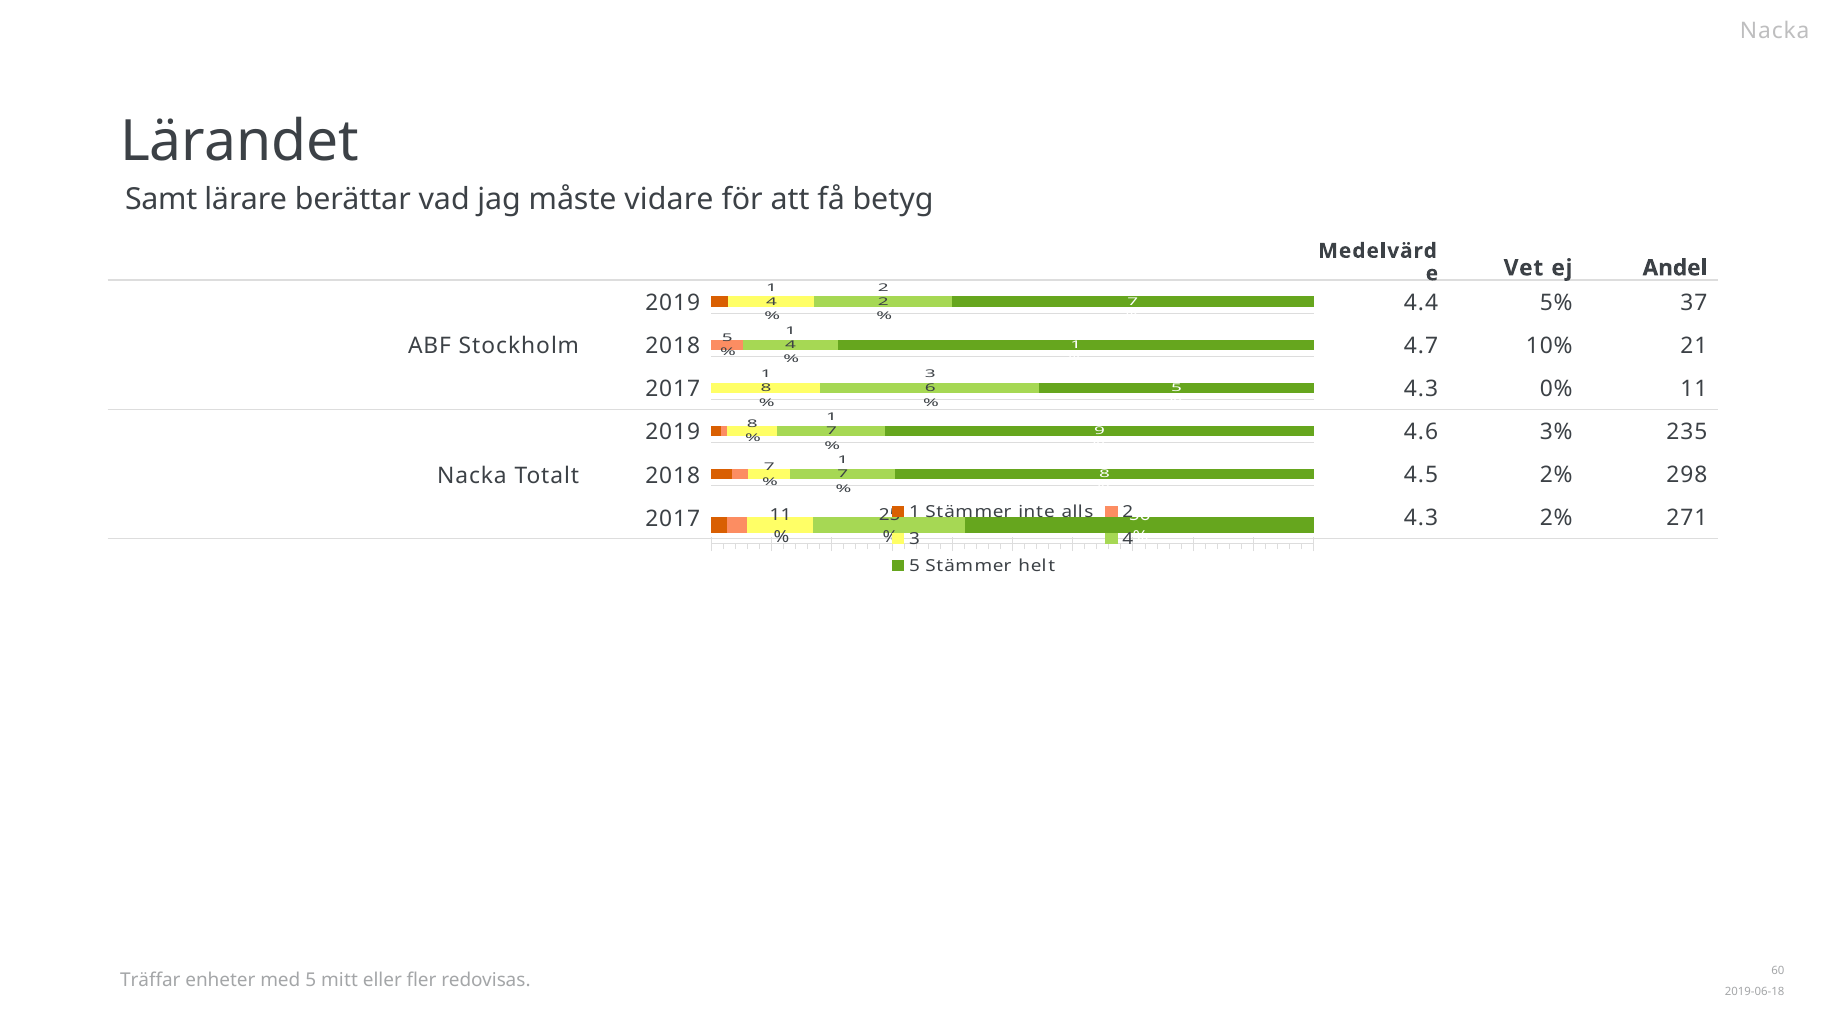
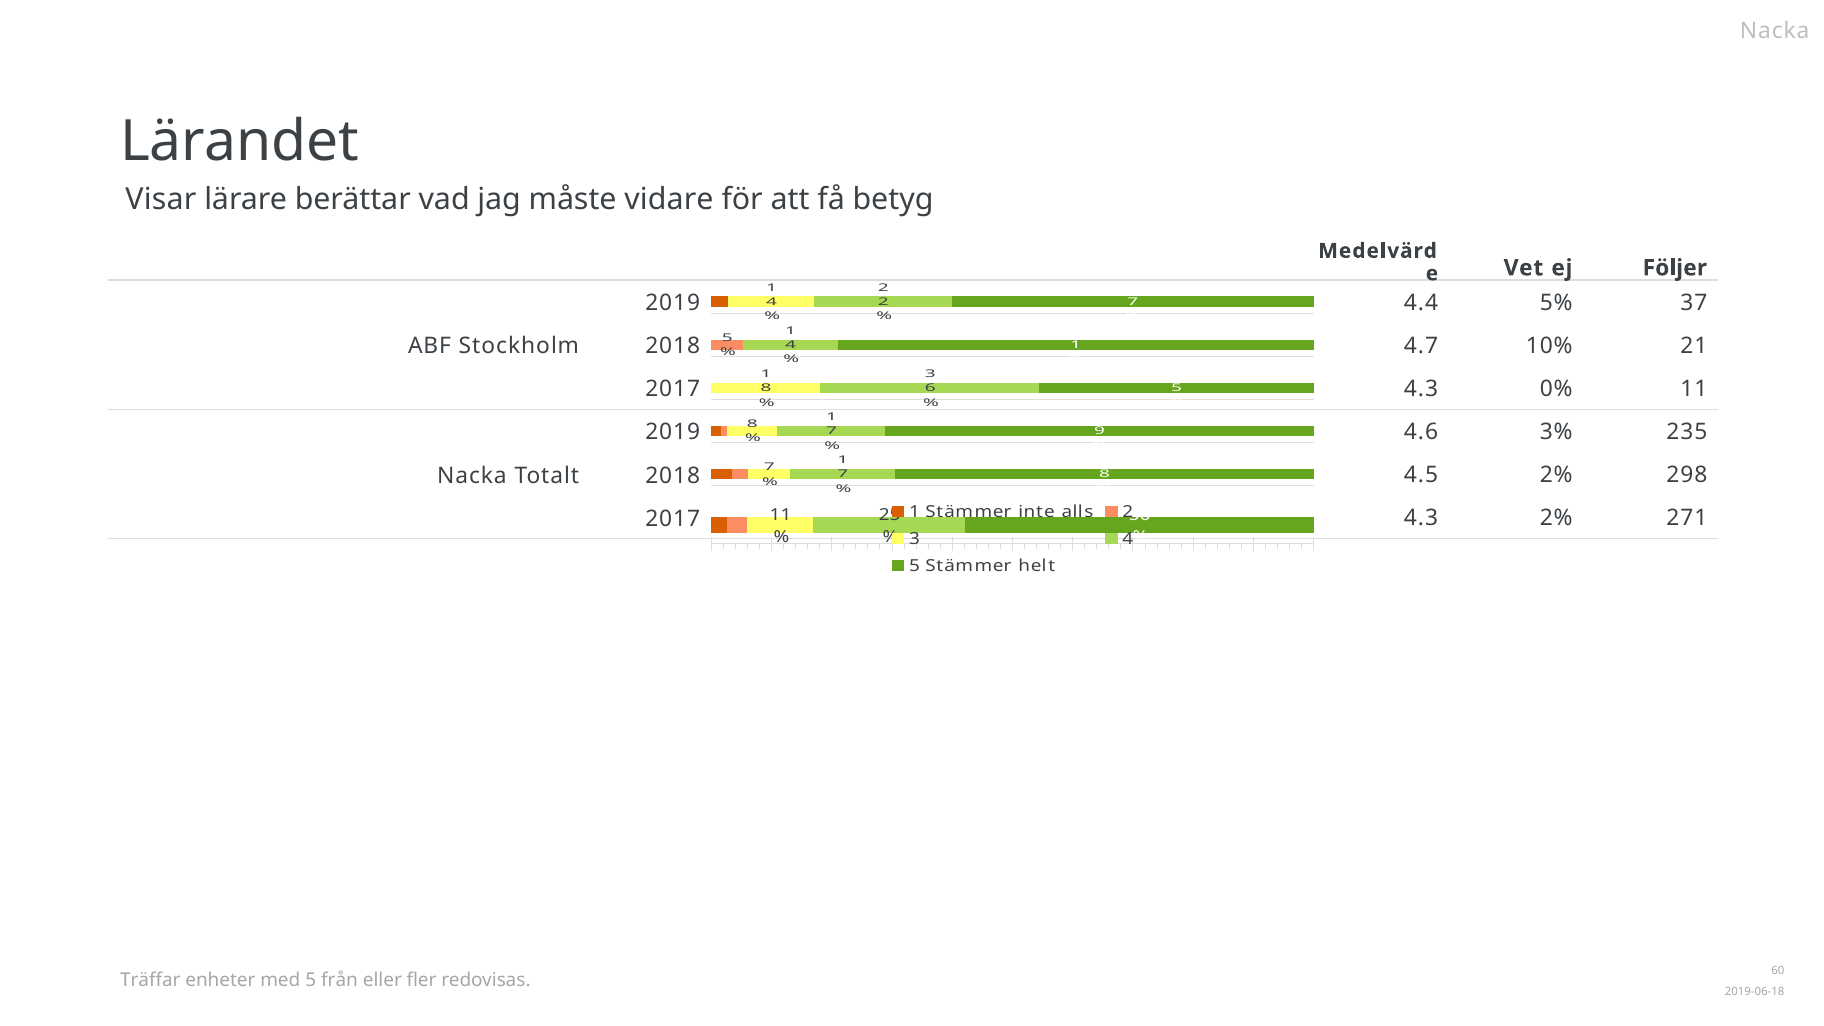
Samt: Samt -> Visar (161, 199)
Andel: Andel -> Följer (1675, 268)
mitt: mitt -> från (340, 980)
